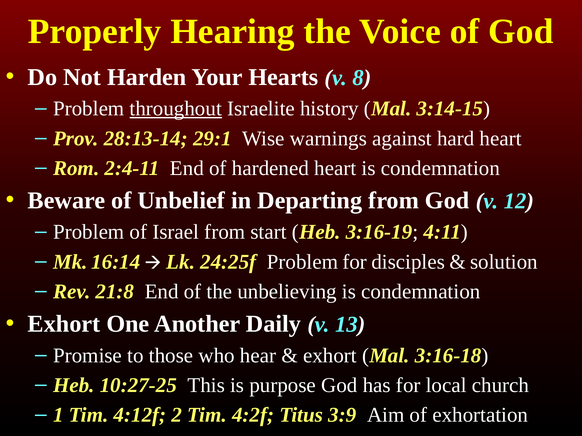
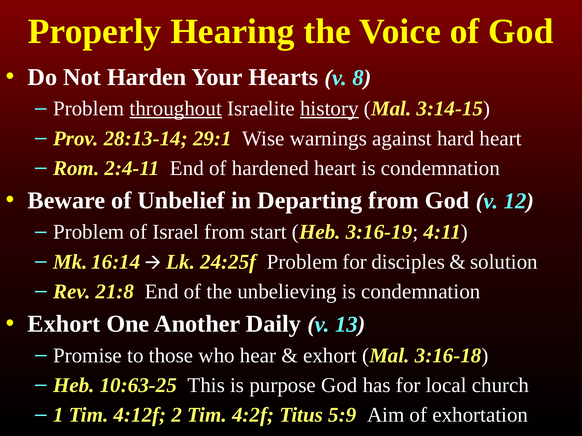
history underline: none -> present (329, 109)
10:27-25: 10:27-25 -> 10:63-25 (138, 386)
3:9: 3:9 -> 5:9 (342, 415)
